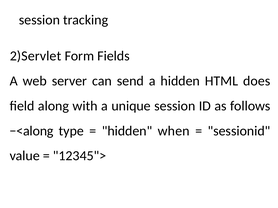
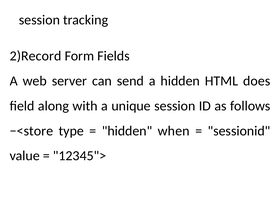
2)Servlet: 2)Servlet -> 2)Record (36, 56)
−<along: −<along -> −<store (31, 131)
